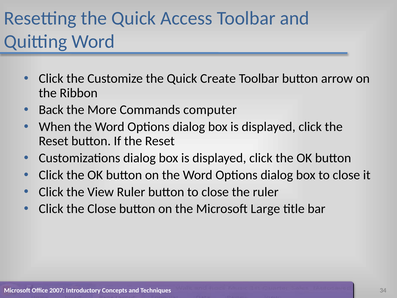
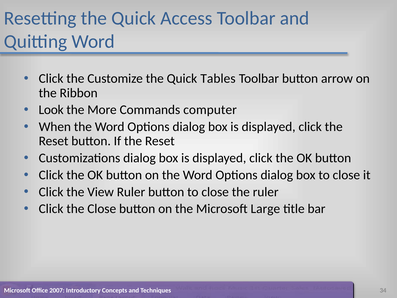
Create: Create -> Tables (218, 79)
Back: Back -> Look (51, 110)
